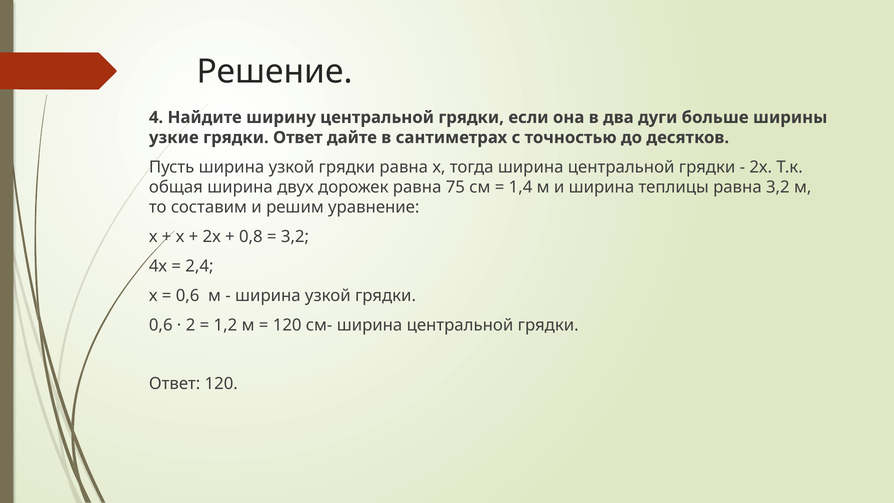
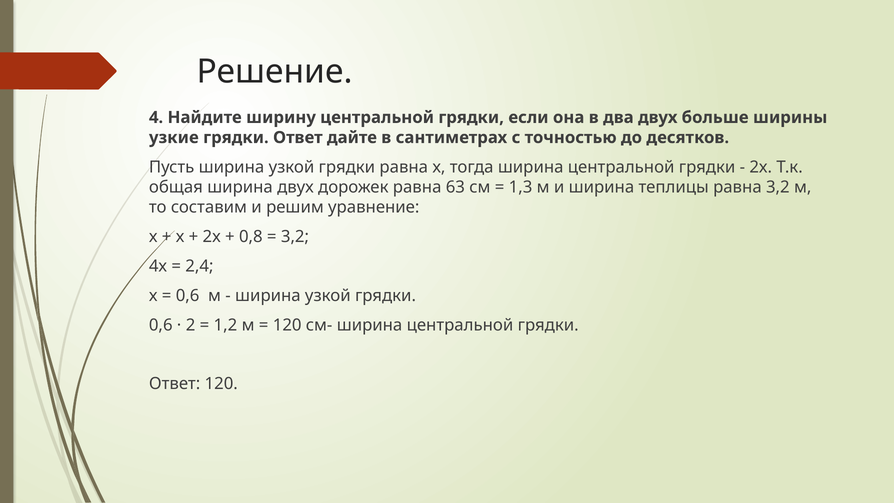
два дуги: дуги -> двух (658, 117)
75: 75 -> 63 (455, 187)
1,4: 1,4 -> 1,3 (521, 187)
